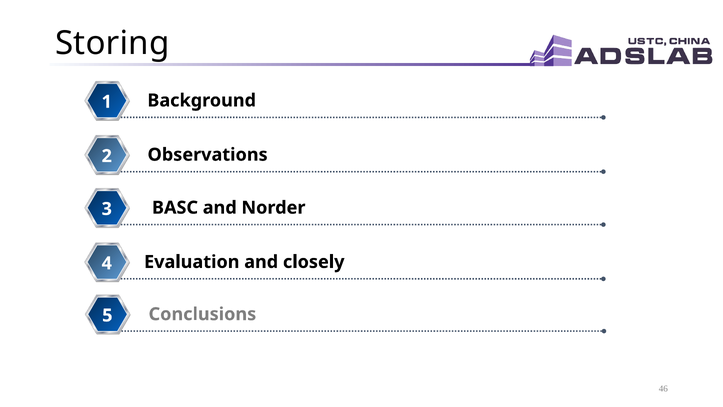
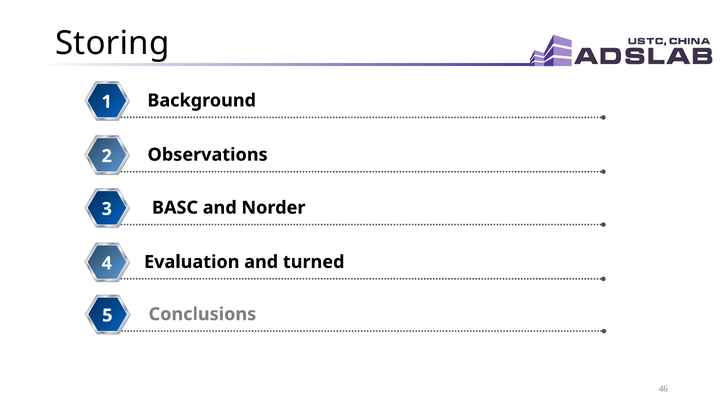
closely: closely -> turned (314, 262)
